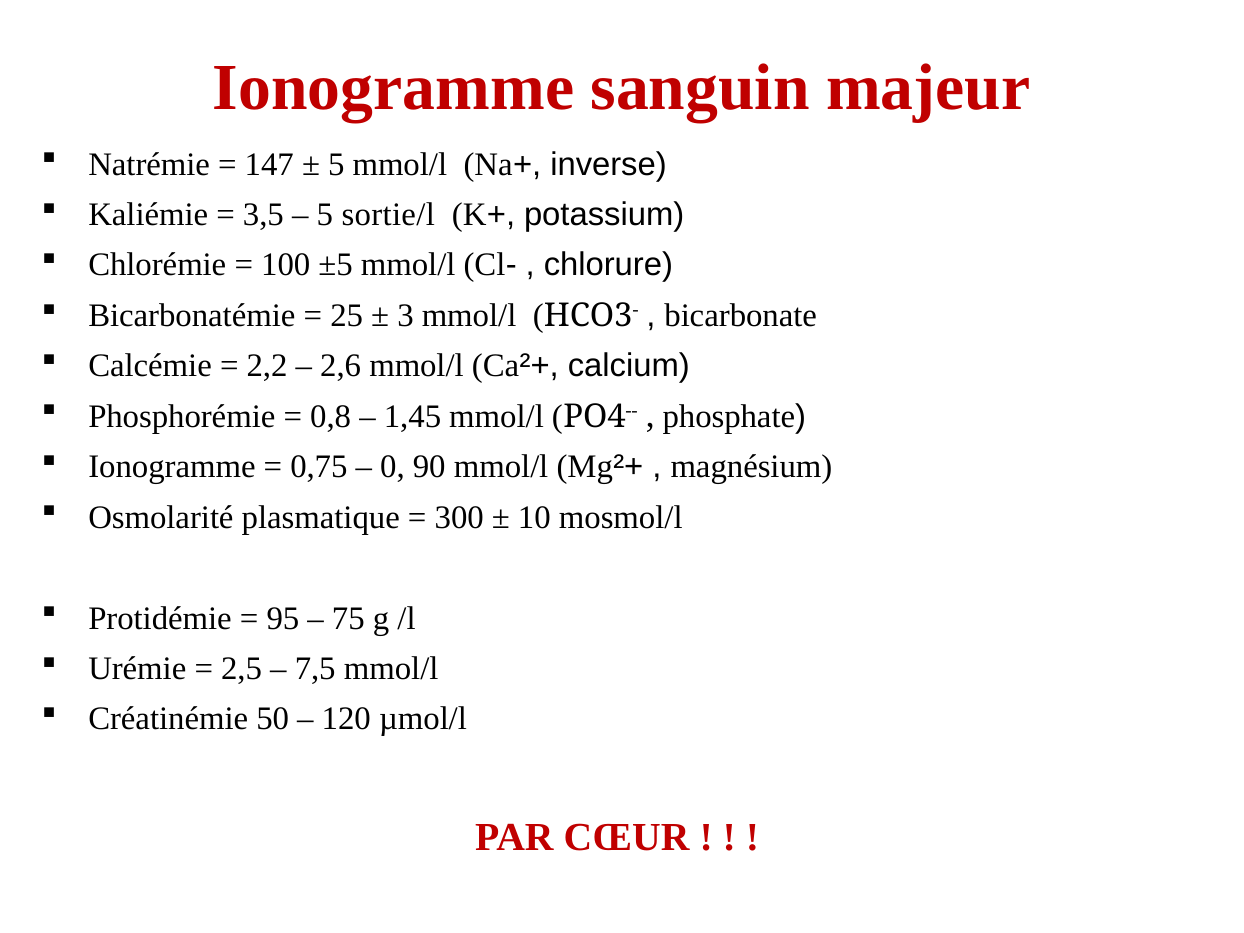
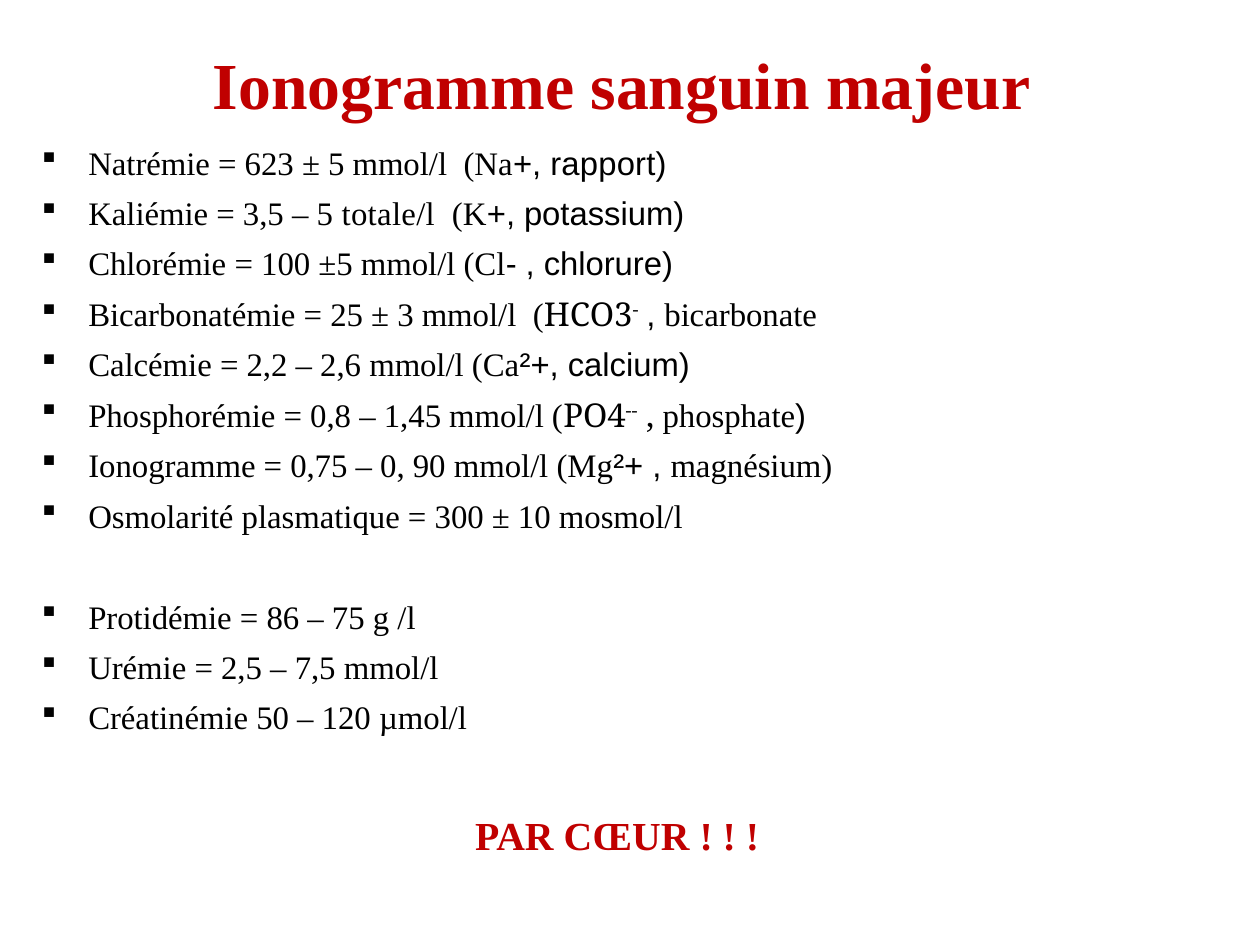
147: 147 -> 623 (269, 164)
inverse: inverse -> rapport (608, 164)
sortie/l: sortie/l -> totale/l (388, 215)
95: 95 -> 86 (283, 618)
